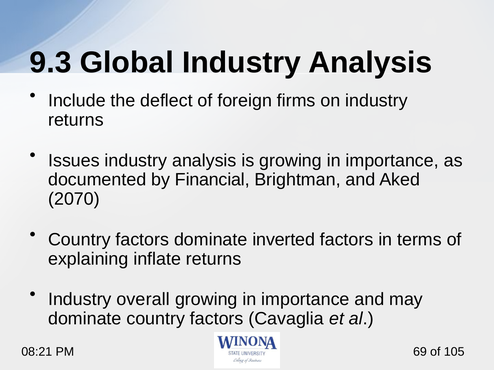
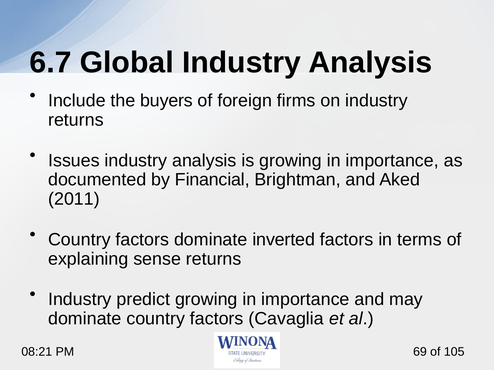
9.3: 9.3 -> 6.7 (51, 63)
deflect: deflect -> buyers (167, 101)
2070: 2070 -> 2011 (74, 199)
inflate: inflate -> sense (157, 259)
overall: overall -> predict (143, 300)
